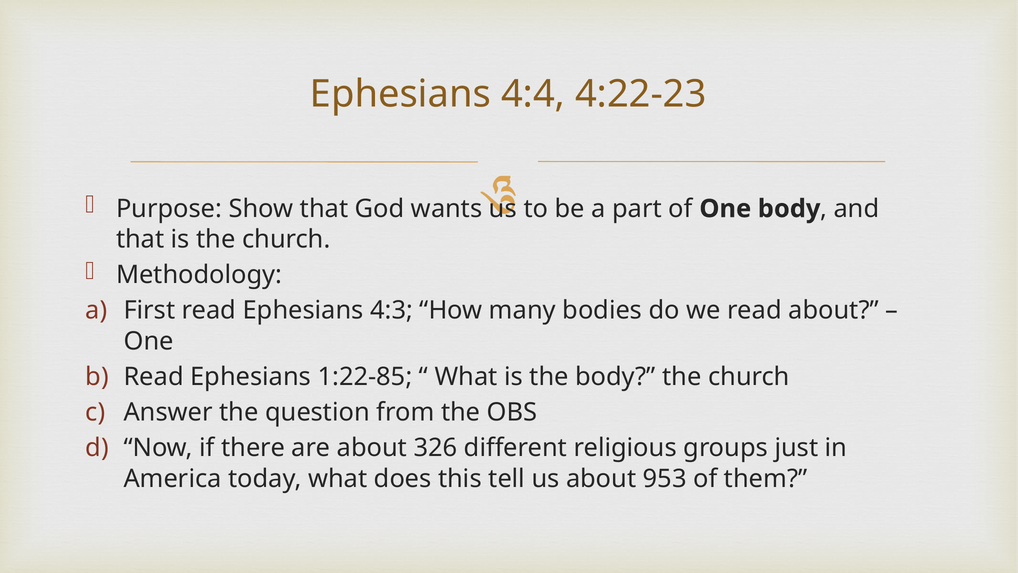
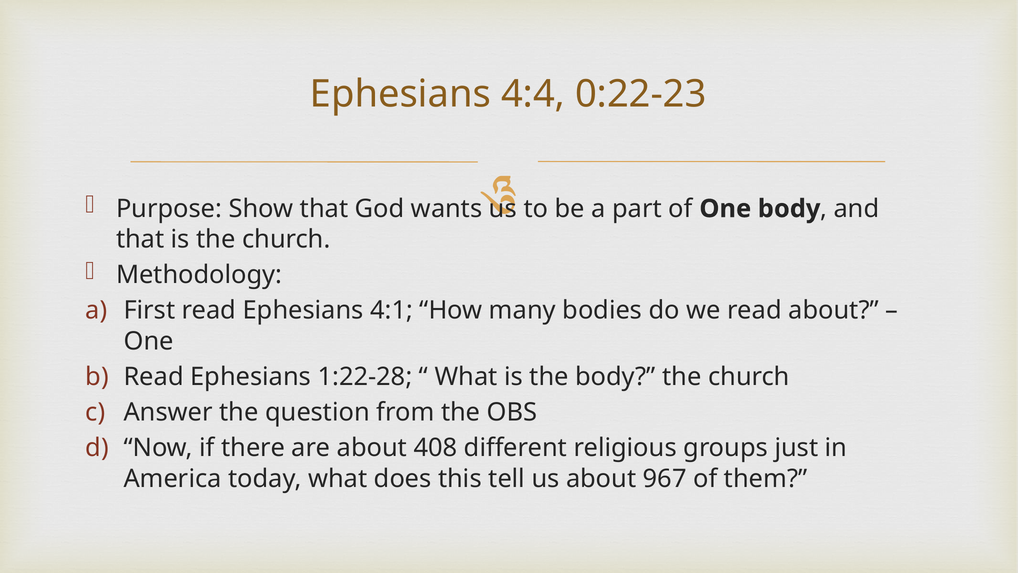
4:22-23: 4:22-23 -> 0:22-23 (641, 94)
4:3: 4:3 -> 4:1 (392, 310)
1:22-85: 1:22-85 -> 1:22-28 (365, 377)
326: 326 -> 408 (435, 448)
953: 953 -> 967 (665, 478)
